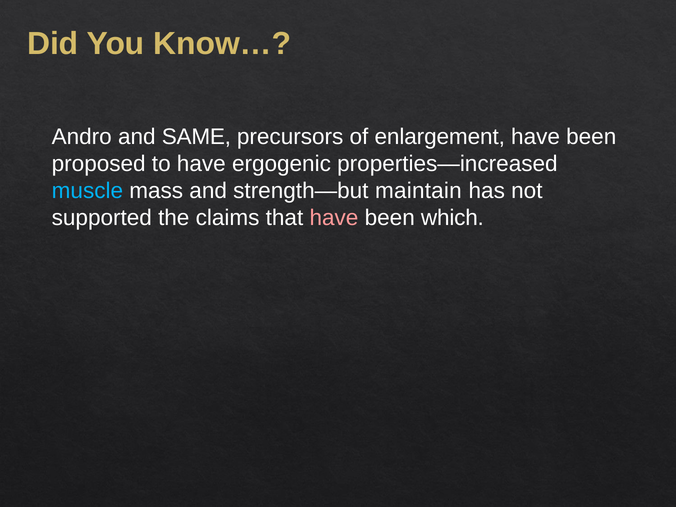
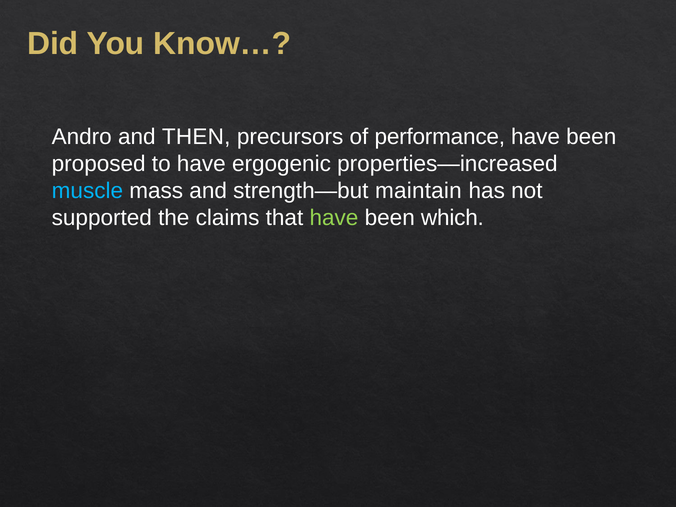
SAME: SAME -> THEN (196, 137)
enlargement: enlargement -> performance (440, 137)
have colour: pink -> light green (334, 218)
